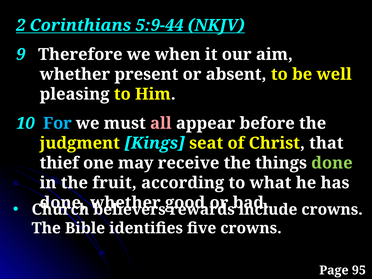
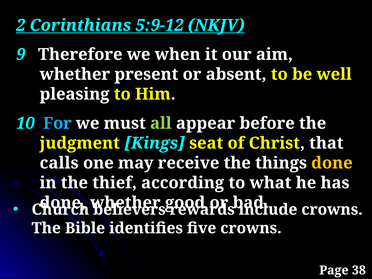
5:9-44: 5:9-44 -> 5:9-12 (159, 25)
all colour: pink -> light green (161, 123)
thief: thief -> calls (59, 163)
done colour: light green -> yellow (332, 163)
fruit: fruit -> thief (115, 183)
95: 95 -> 38 (359, 270)
